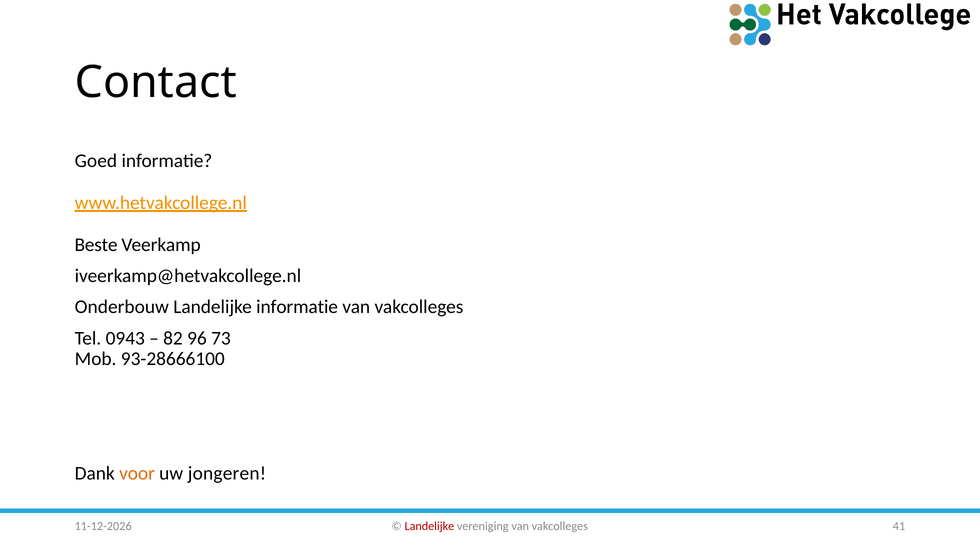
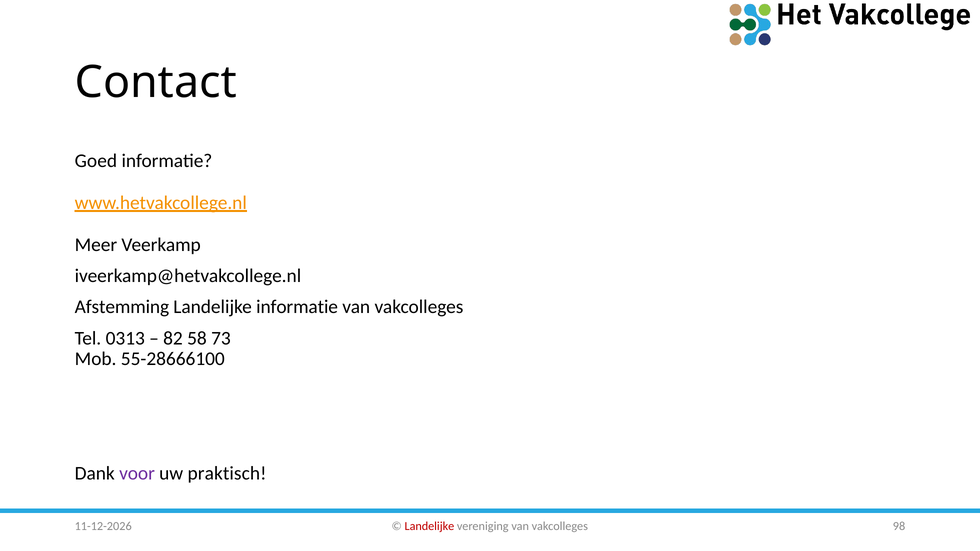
Beste: Beste -> Meer (96, 245)
Onderbouw: Onderbouw -> Afstemming (122, 307)
0943: 0943 -> 0313 (125, 338)
96: 96 -> 58 (197, 338)
93-28666100: 93-28666100 -> 55-28666100 (173, 359)
voor colour: orange -> purple (137, 474)
jongeren: jongeren -> praktisch (227, 474)
41: 41 -> 98 (899, 526)
